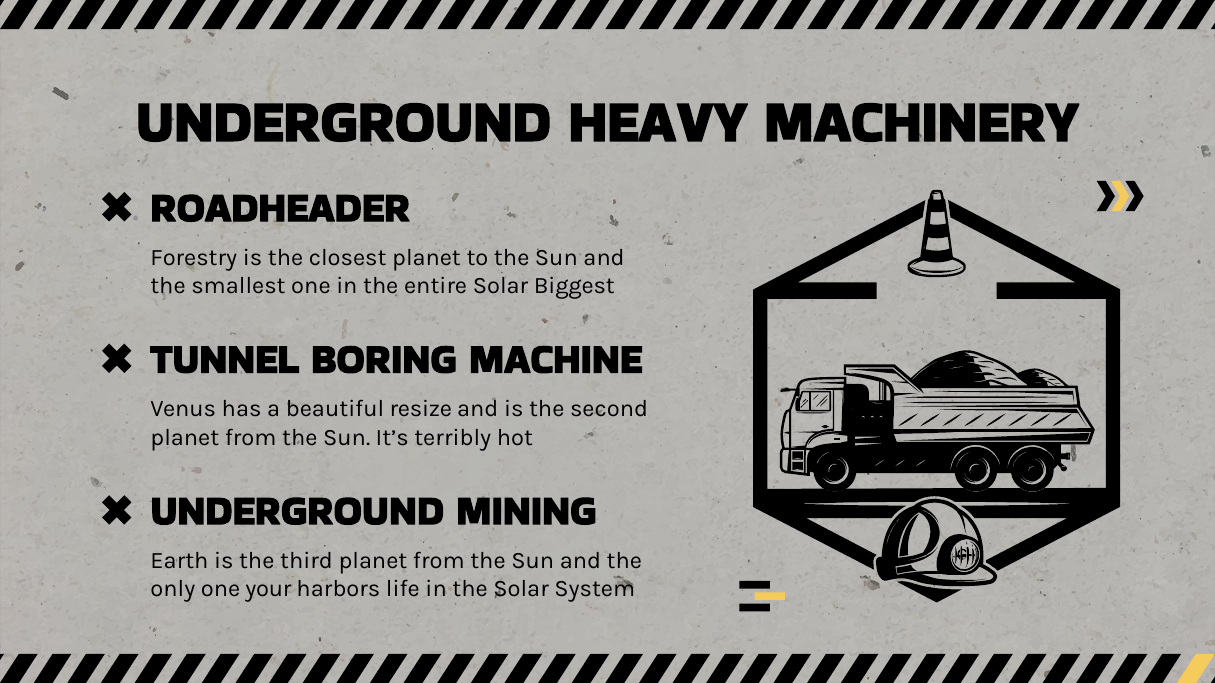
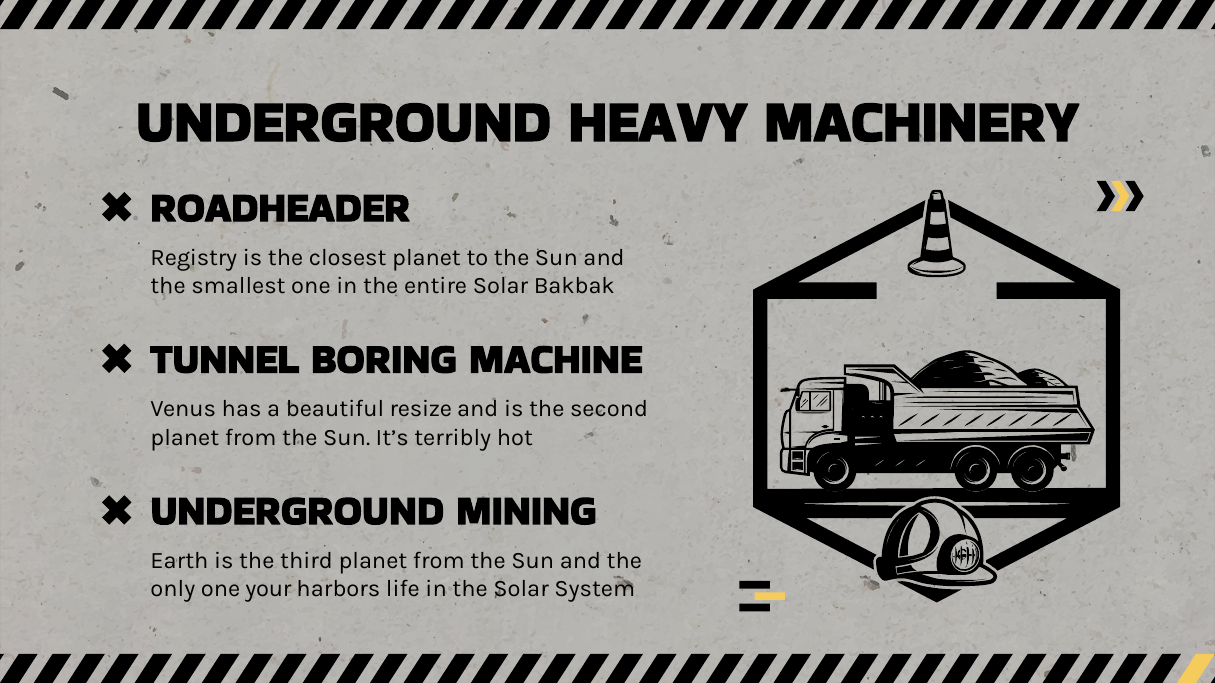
Forestry: Forestry -> Registry (194, 258)
Biggest: Biggest -> Bakbak (574, 286)
